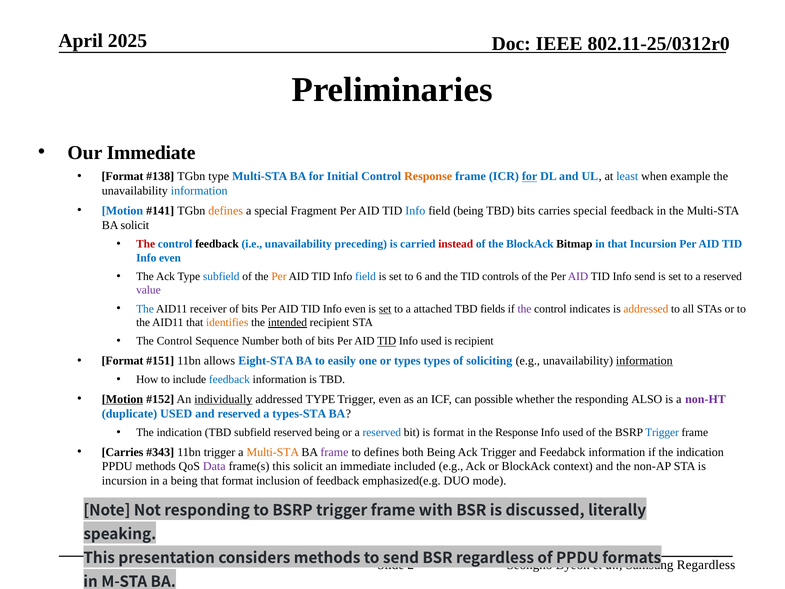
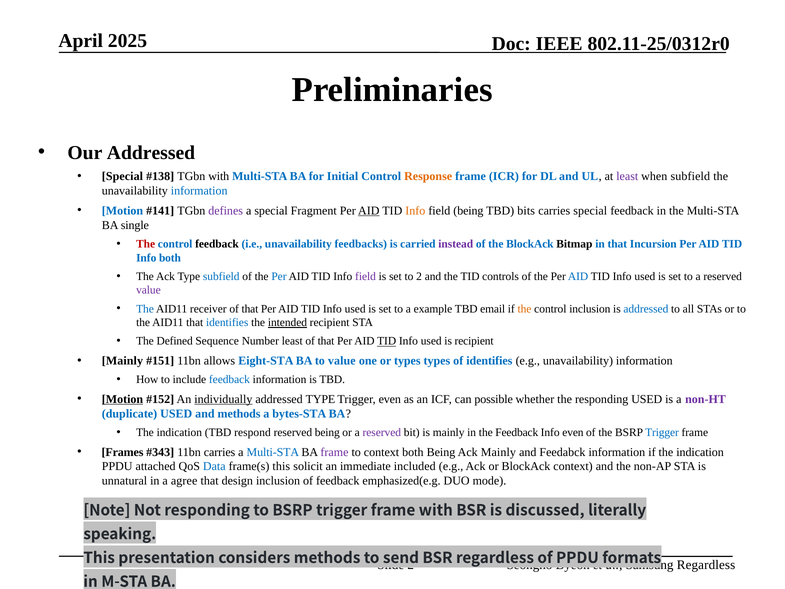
Our Immediate: Immediate -> Addressed (151, 153)
Format: Format -> Special (122, 176)
TGbn type: type -> with (219, 176)
for underline: present -> none (530, 176)
least colour: blue -> purple (627, 176)
when example: example -> subfield (690, 176)
defines colour: orange -> purple (226, 211)
AID underline: none -> present (369, 211)
Info colour: blue -> orange (415, 211)
BA solicit: solicit -> single (135, 225)
preceding: preceding -> feedbacks (361, 244)
instead colour: red -> purple (456, 244)
even: even -> both (170, 258)
Per colour: orange -> blue (279, 276)
field colour: blue -> purple (366, 276)
to 6: 6 -> 2 (419, 276)
AID colour: purple -> blue (578, 276)
send: send -> used (645, 276)
bits: bits -> that (250, 309)
even: even -> used (355, 309)
set underline: present -> none (385, 309)
attached: attached -> example (433, 309)
fields: fields -> email (493, 309)
the colour: purple -> orange (524, 309)
control indicates: indicates -> inclusion (590, 309)
addressed colour: orange -> blue (646, 309)
identifies colour: orange -> blue (227, 322)
Control: Control -> Defined (175, 341)
Number both: both -> least (292, 341)
bits: bits -> that (326, 341)
Format: Format -> Mainly (122, 361)
to easily: easily -> value (342, 361)
of soliciting: soliciting -> identifies (489, 361)
information underline: present -> none (644, 361)
responding ALSO: ALSO -> USED (647, 399)
and reserved: reserved -> methods (239, 413)
types-STA: types-STA -> bytes-STA (299, 413)
TBD subfield: subfield -> respond (252, 432)
reserved colour: blue -> purple (382, 432)
is format: format -> mainly (449, 432)
the Response: Response -> Feedback (517, 432)
used: used -> even (573, 432)
Carries: Carries -> Frames (123, 452)
11bn trigger: trigger -> carries (220, 452)
Multi-STA colour: orange -> blue (273, 452)
to defines: defines -> context (381, 452)
Ack Trigger: Trigger -> Mainly (498, 452)
PPDU methods: methods -> attached (156, 466)
Data colour: purple -> blue (214, 466)
incursion: incursion -> unnatural (124, 481)
a being: being -> agree (184, 481)
that format: format -> design (237, 481)
